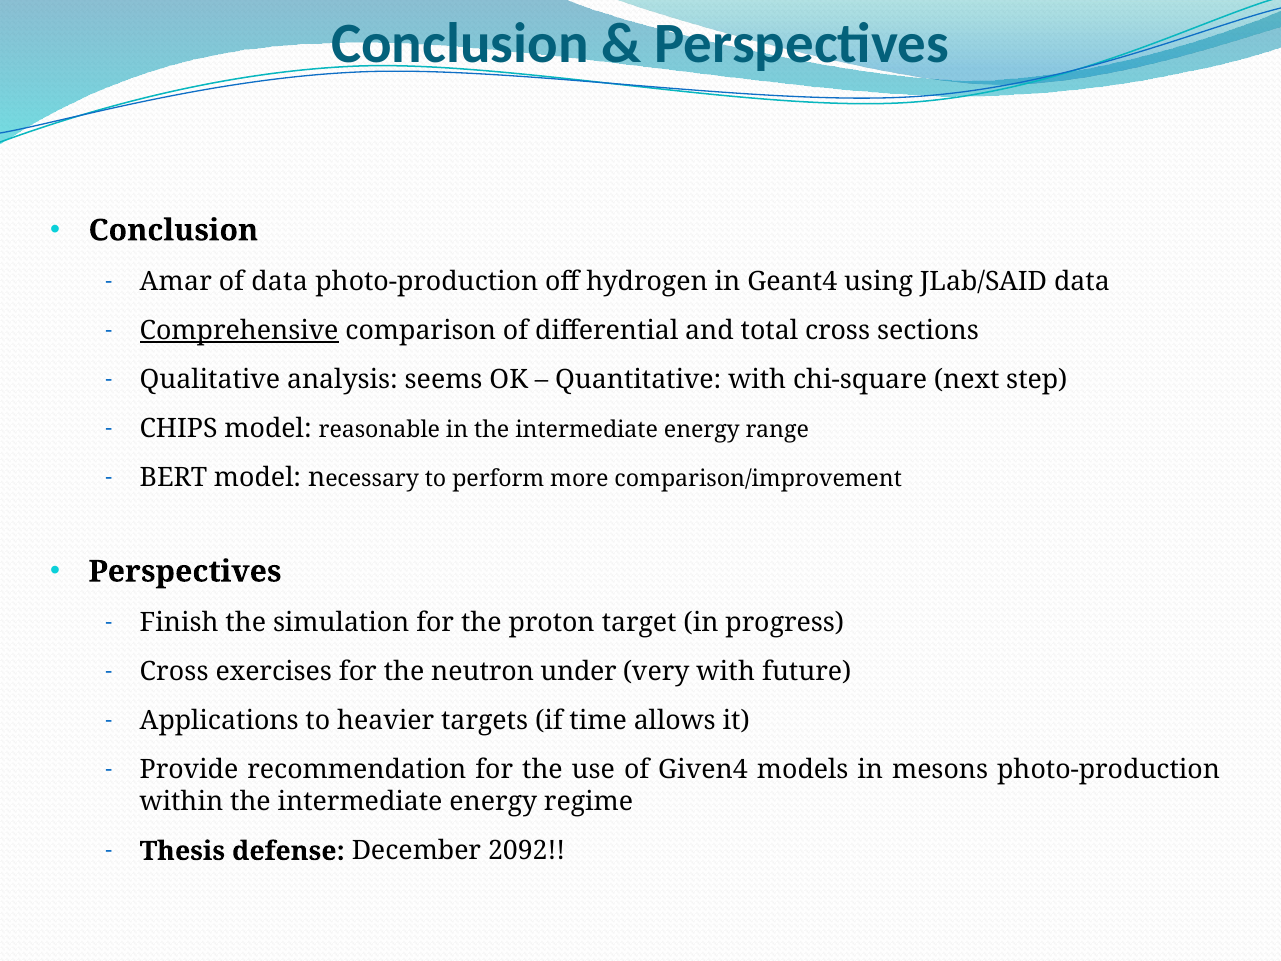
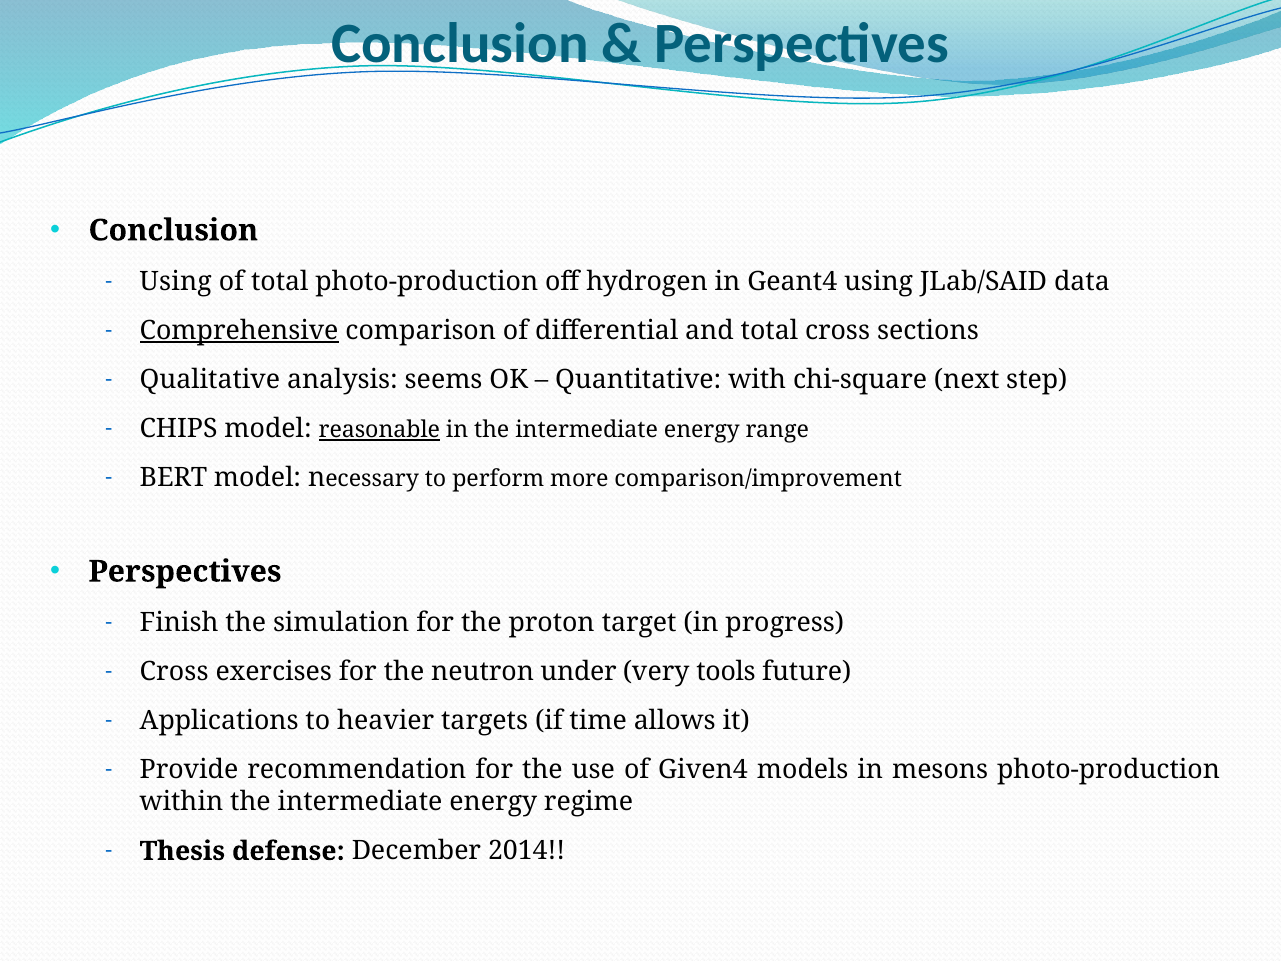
Amar: Amar -> Using (176, 281)
of data: data -> total (280, 281)
reasonable underline: none -> present (379, 430)
very with: with -> tools (726, 672)
2092: 2092 -> 2014 (527, 851)
